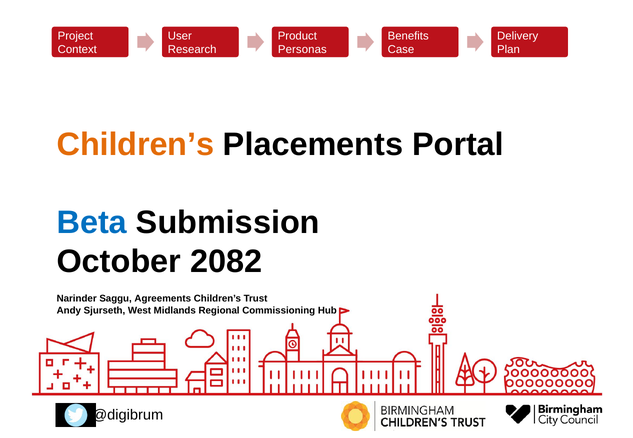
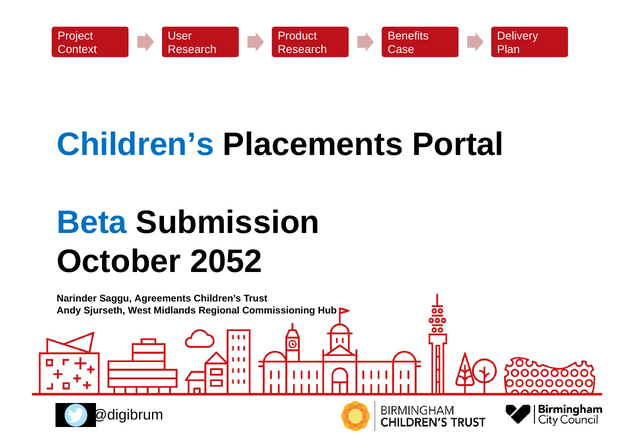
Personas: Personas -> Research (302, 50)
Children’s colour: orange -> blue (135, 145)
2082: 2082 -> 2052 (226, 261)
